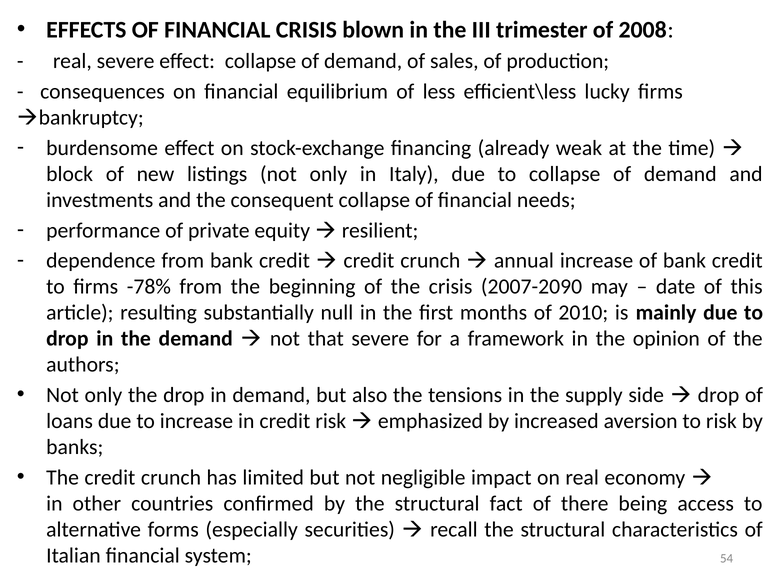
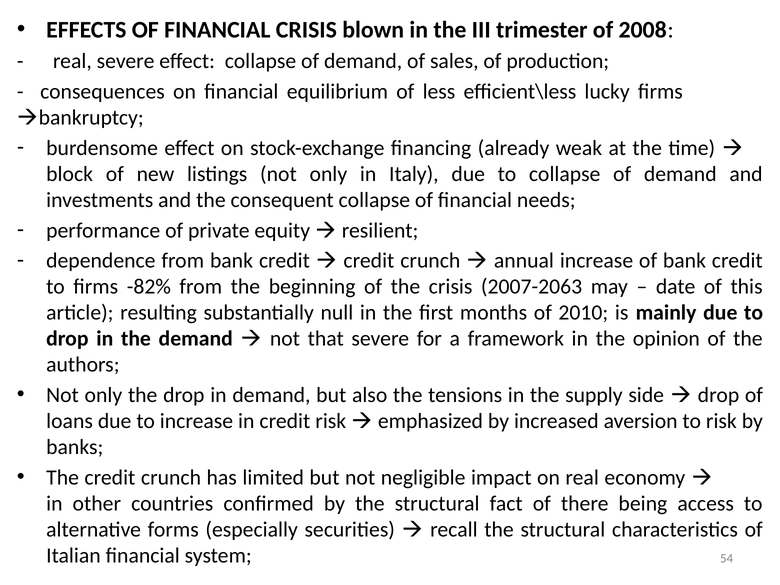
-78%: -78% -> -82% (149, 287)
2007-2090: 2007-2090 -> 2007-2063 (532, 287)
